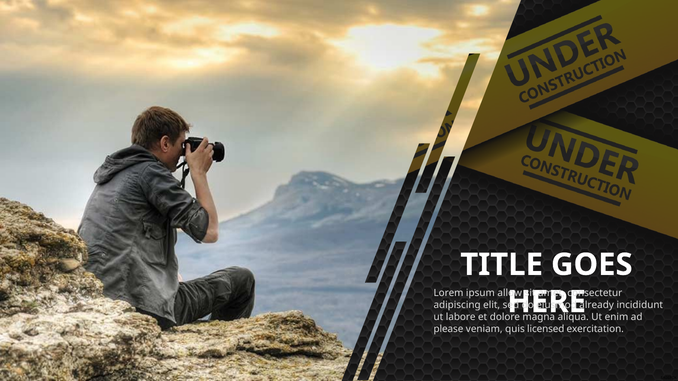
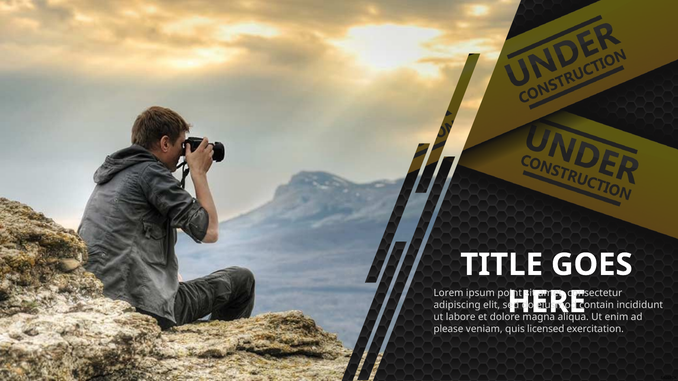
allow: allow -> point (510, 294)
already: already -> contain (597, 305)
